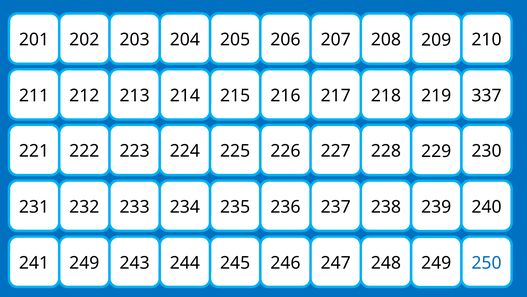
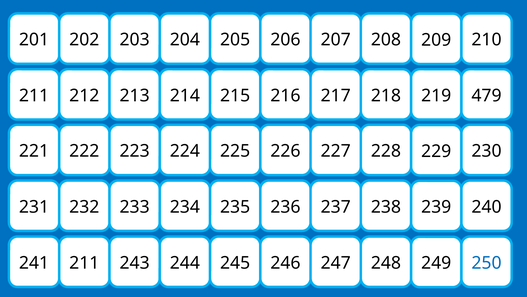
337: 337 -> 479 (486, 95)
241 249: 249 -> 211 (84, 262)
